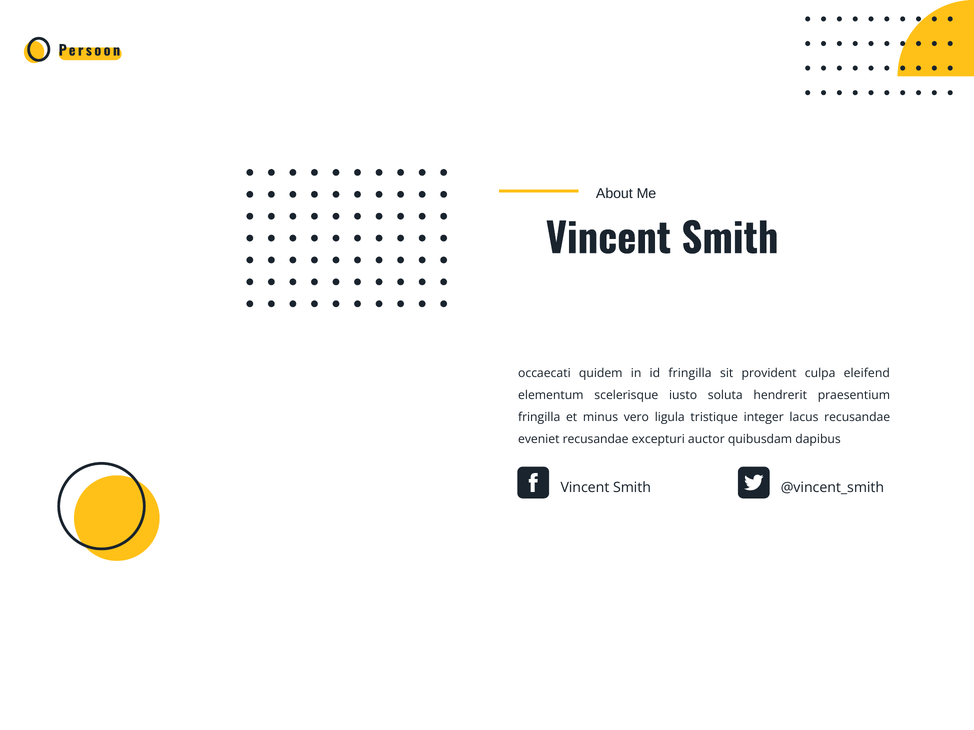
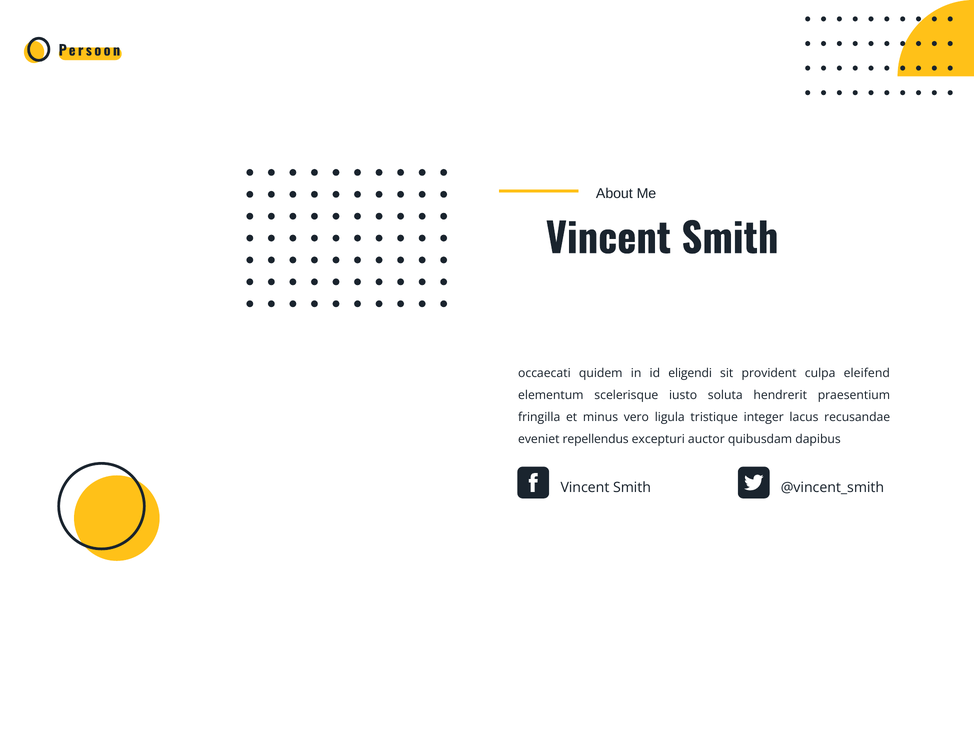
id fringilla: fringilla -> eligendi (690, 373)
eveniet recusandae: recusandae -> repellendus (596, 439)
